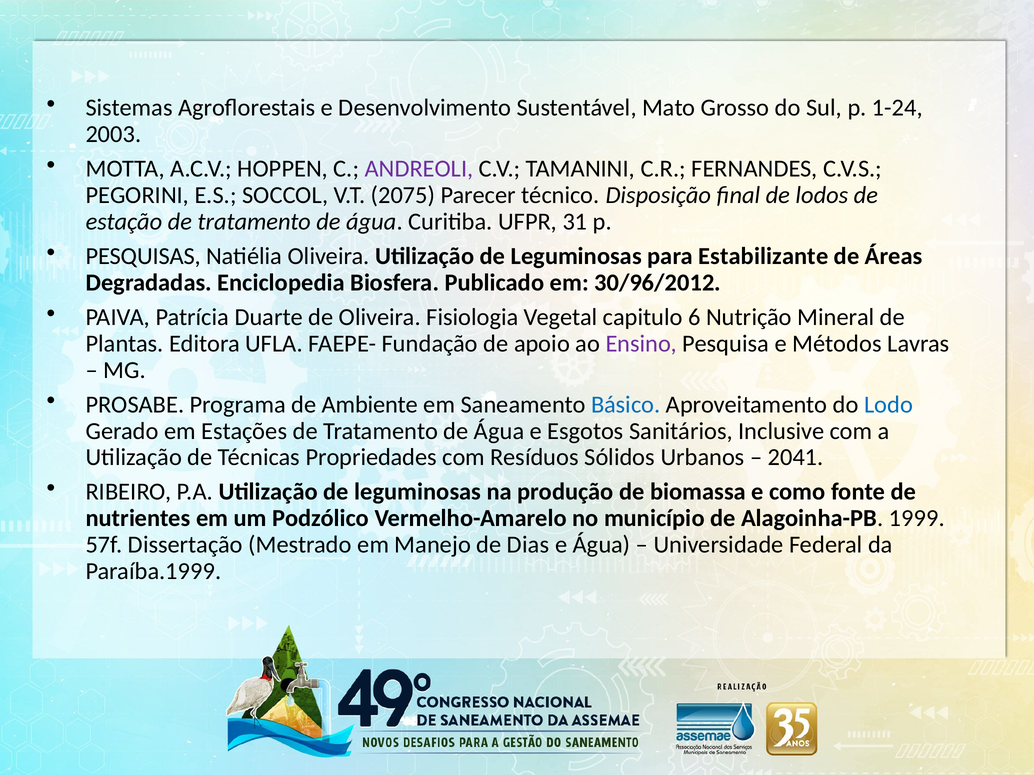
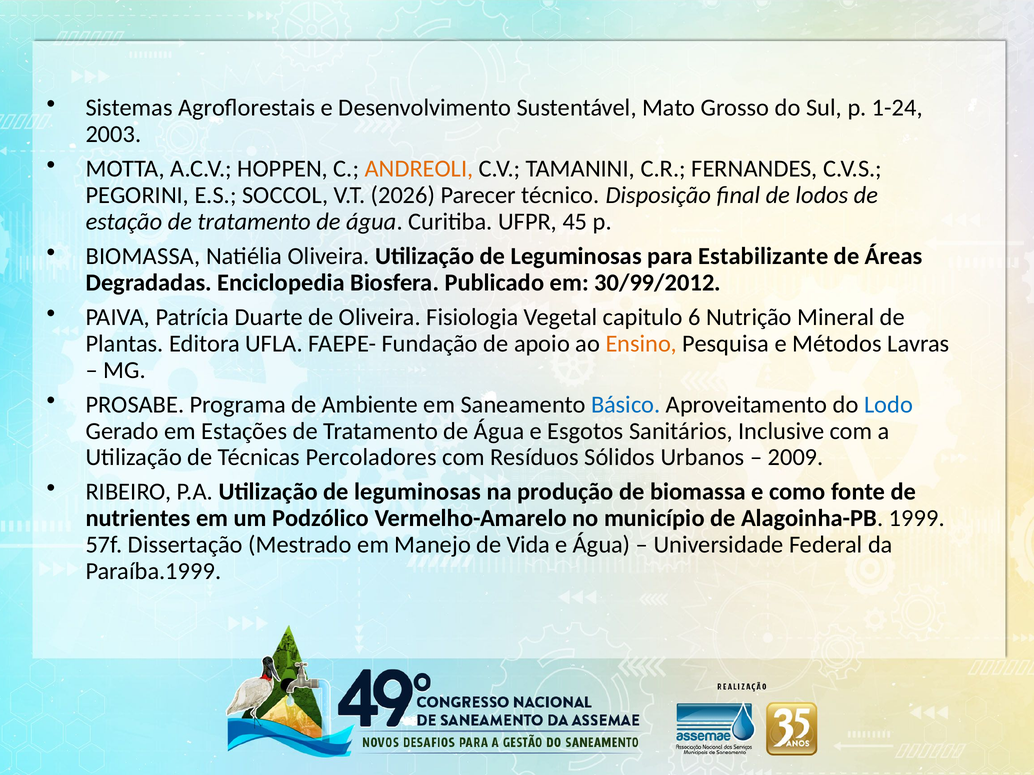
ANDREOLI colour: purple -> orange (419, 169)
2075: 2075 -> 2026 (403, 195)
31: 31 -> 45 (575, 222)
PESQUISAS: PESQUISAS -> BIOMASSA (143, 256)
30/96/2012: 30/96/2012 -> 30/99/2012 (658, 283)
Ensino colour: purple -> orange (641, 344)
Propriedades: Propriedades -> Percoladores (371, 458)
2041: 2041 -> 2009 (796, 458)
Dias: Dias -> Vida (528, 545)
